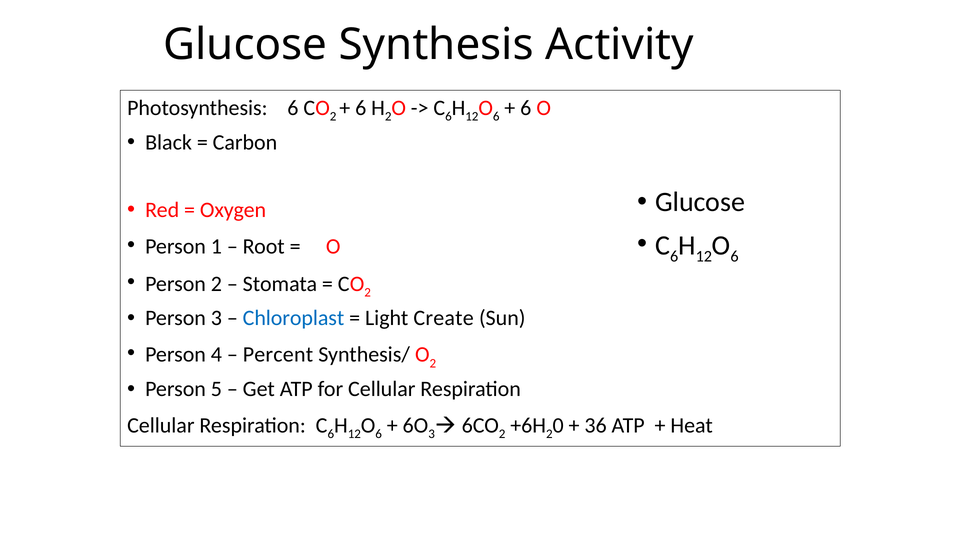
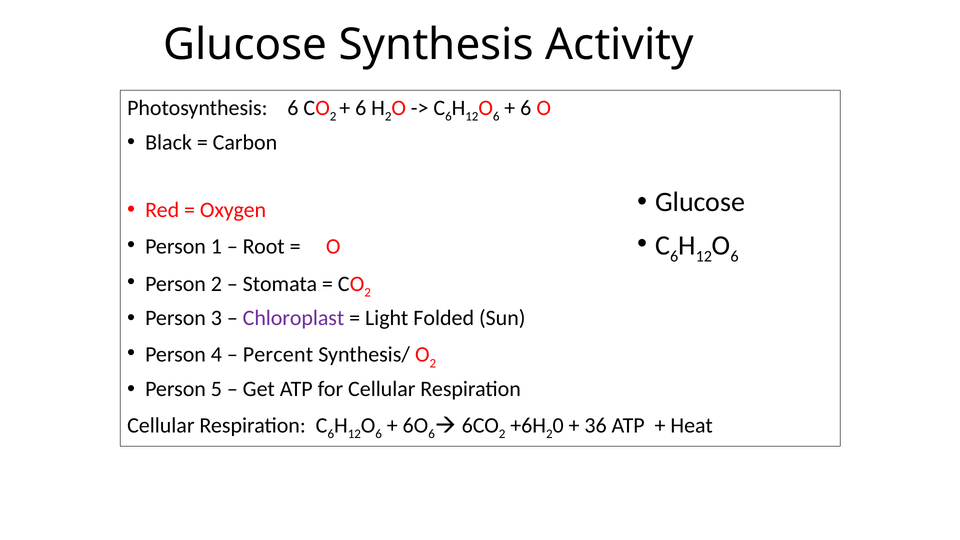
Chloroplast colour: blue -> purple (293, 318)
Create: Create -> Folded (444, 318)
3: 3 -> 6 (432, 434)
